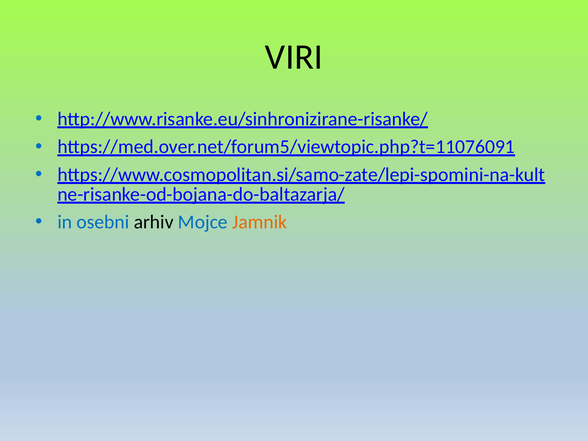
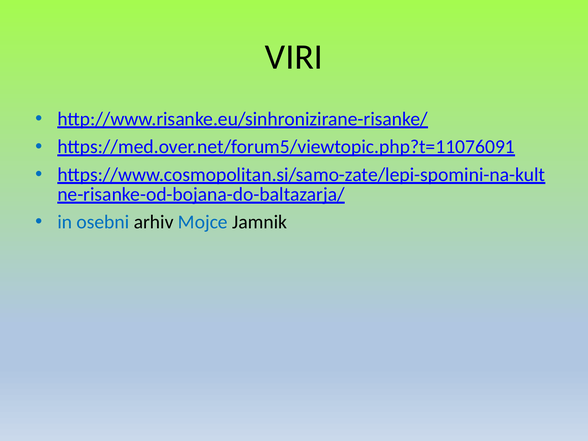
Jamnik colour: orange -> black (260, 222)
